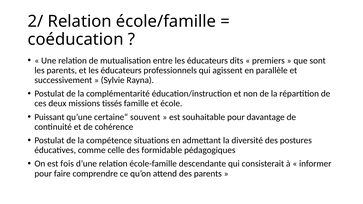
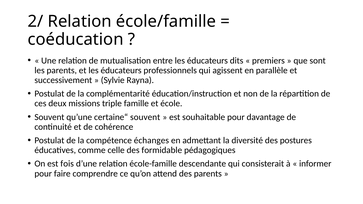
tissés: tissés -> triple (112, 104)
Puissant: Puissant -> Souvent (49, 117)
situations: situations -> échanges (151, 140)
